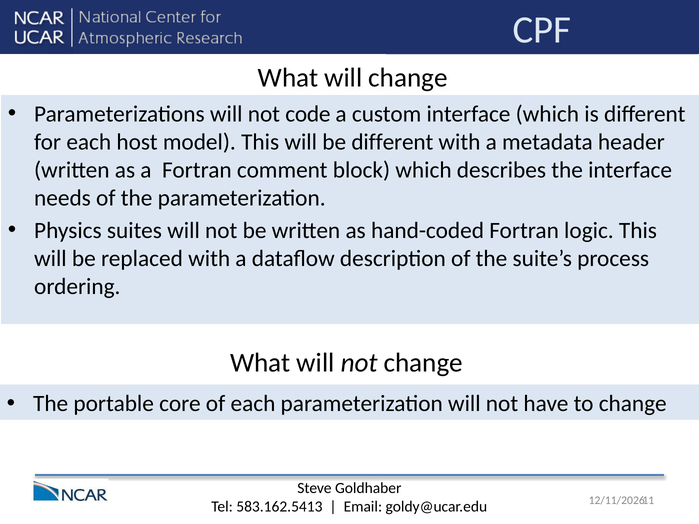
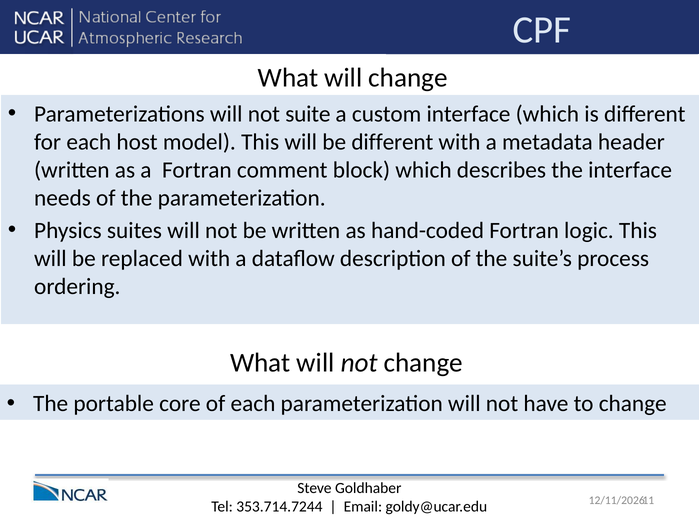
code: code -> suite (308, 114)
583.162.5413: 583.162.5413 -> 353.714.7244 (279, 507)
